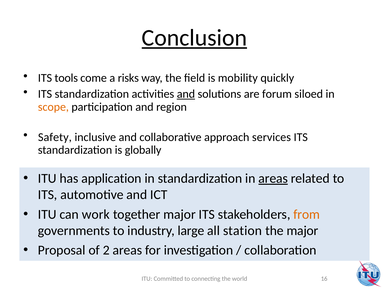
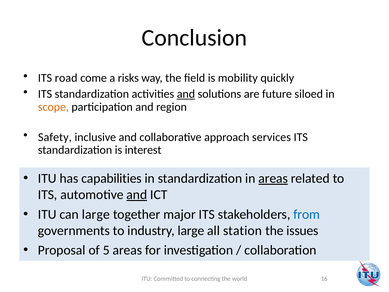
Conclusion underline: present -> none (194, 38)
tools: tools -> road (66, 78)
forum: forum -> future (277, 94)
globally: globally -> interest (143, 150)
application: application -> capabilities (112, 178)
and underline: none -> present (137, 194)
can work: work -> large (96, 214)
from colour: orange -> blue (307, 214)
the major: major -> issues (302, 230)
2: 2 -> 5 (106, 250)
